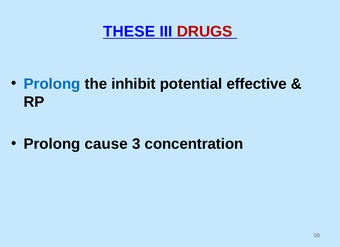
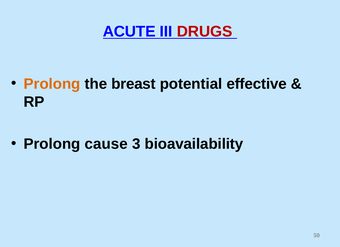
THESE: THESE -> ACUTE (129, 32)
Prolong colour: blue -> orange (52, 84)
inhibit: inhibit -> breast (133, 84)
concentration: concentration -> bioavailability (194, 144)
